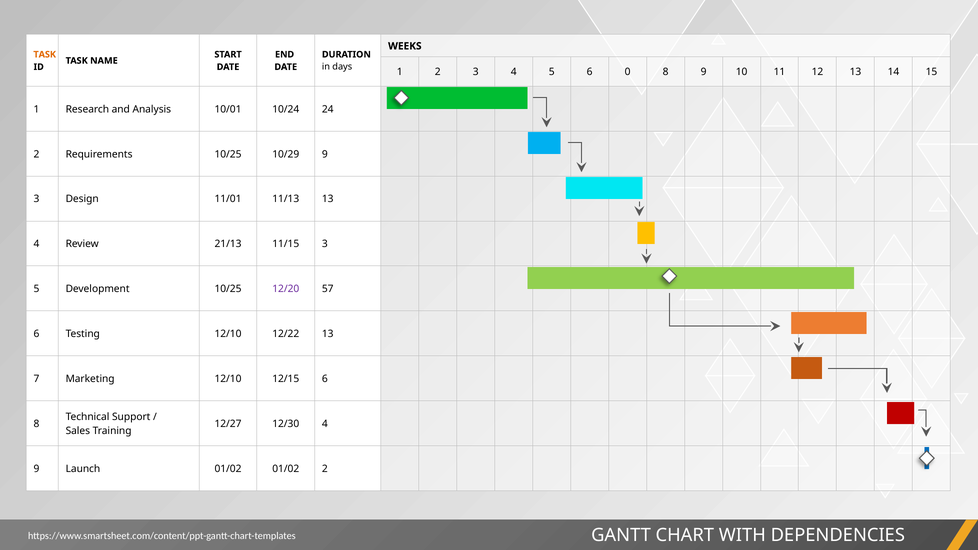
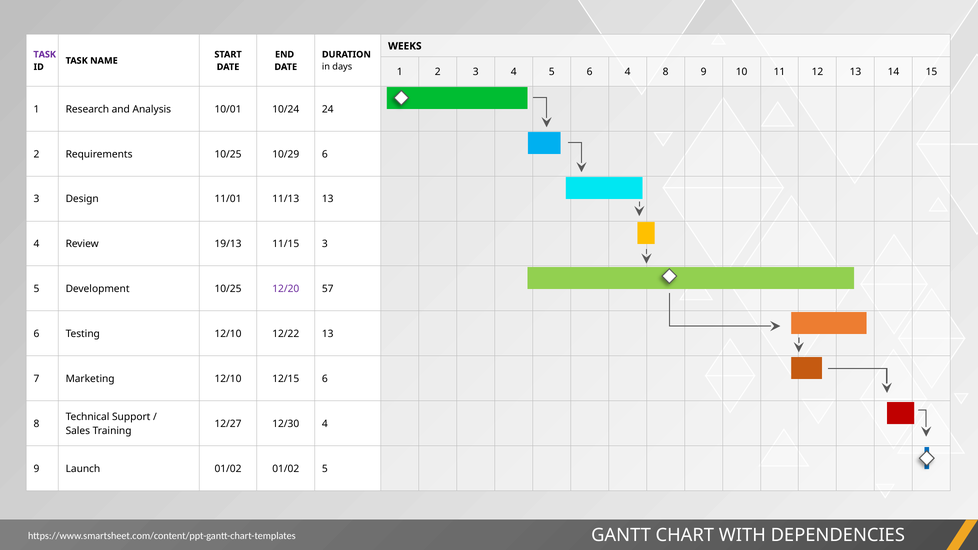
TASK colour: orange -> purple (45, 54)
6 0: 0 -> 4 (628, 72)
10/29 9: 9 -> 6 (325, 154)
21/13: 21/13 -> 19/13 (228, 244)
01/02 2: 2 -> 5 (325, 469)
